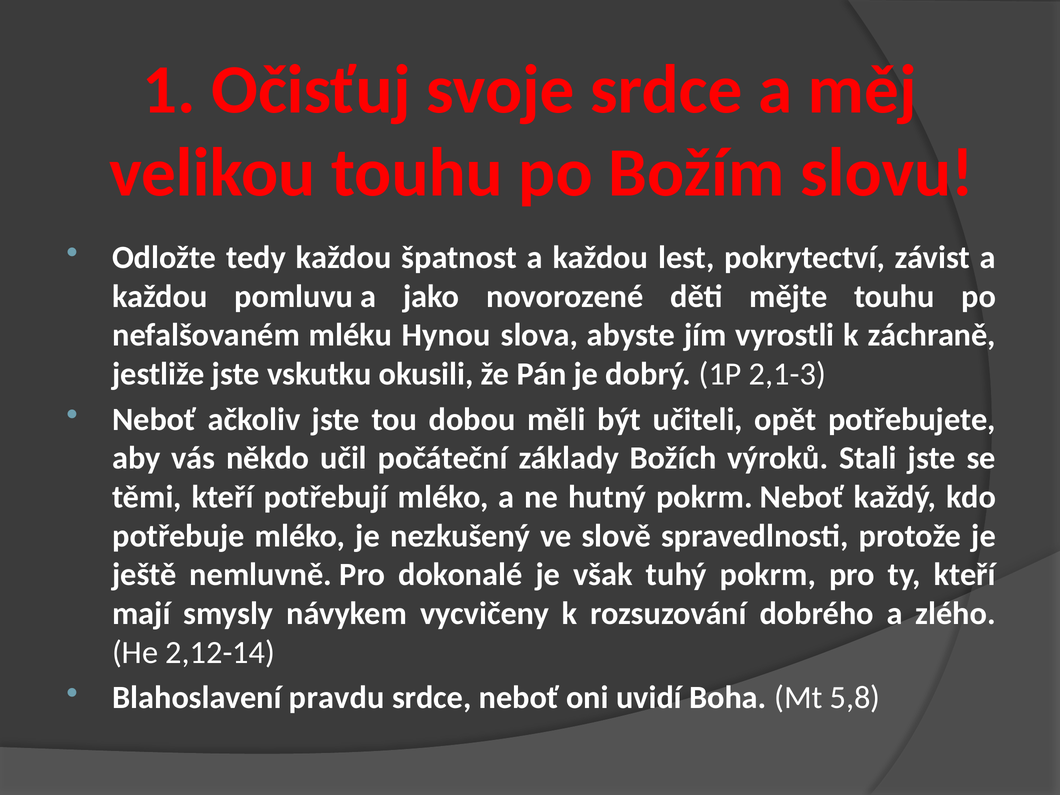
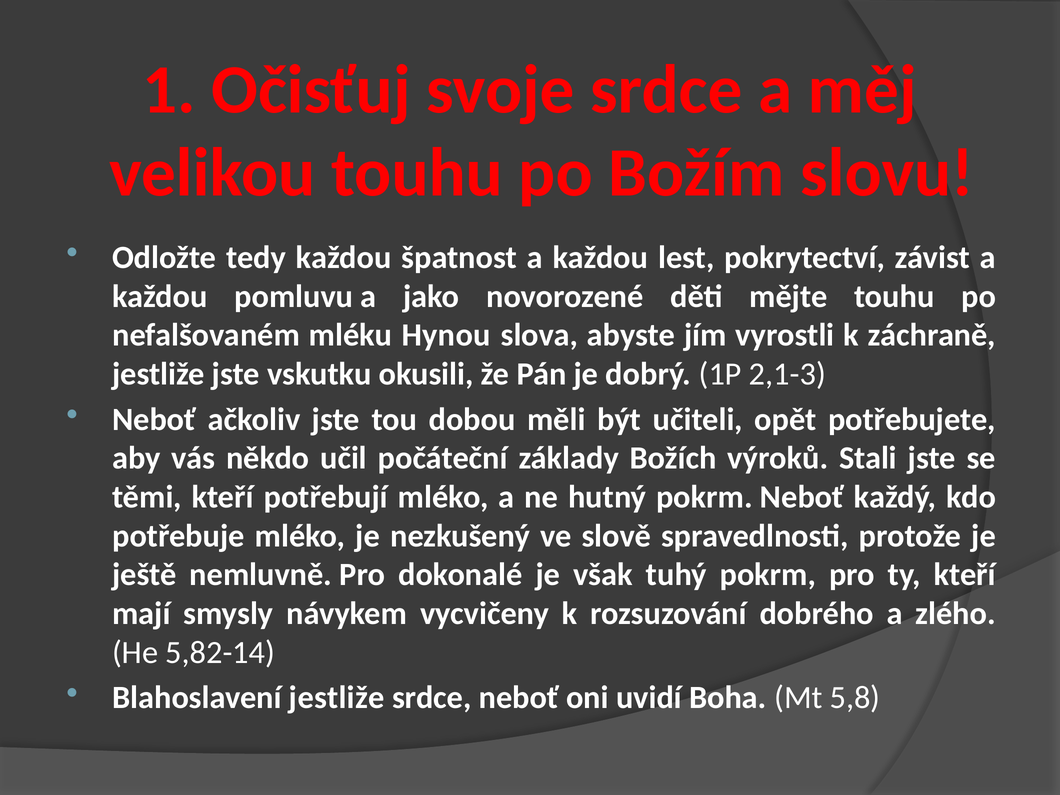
2,12-14: 2,12-14 -> 5,82-14 (220, 652)
Blahoslavení pravdu: pravdu -> jestliže (337, 698)
